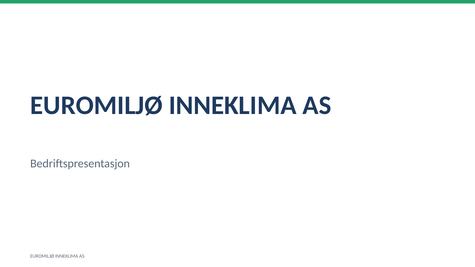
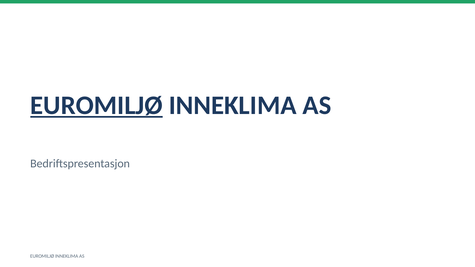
EUROMILJØ underline: none -> present (96, 105)
